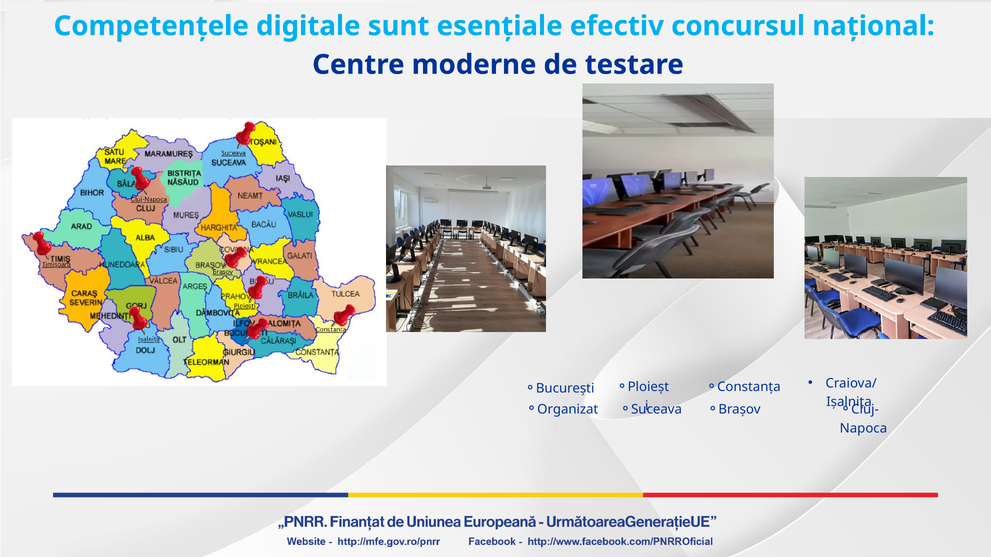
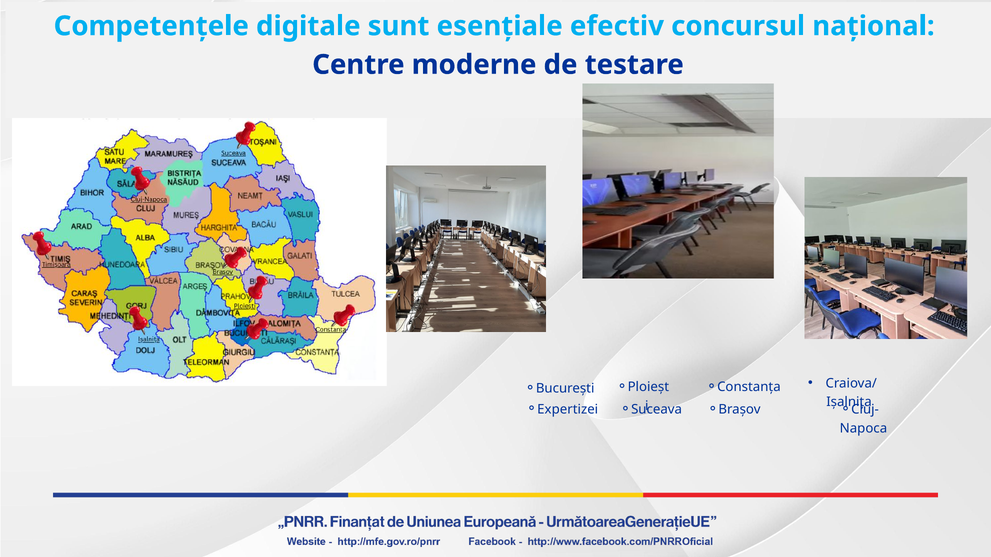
Organizat: Organizat -> Expertizei (568, 410)
